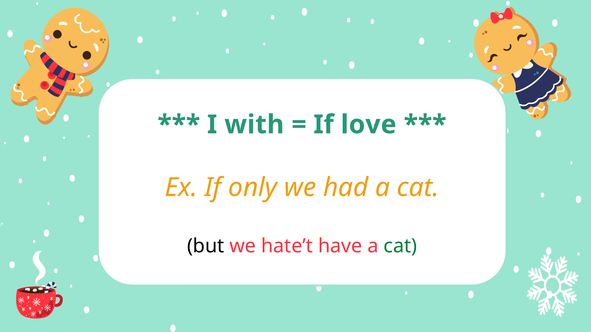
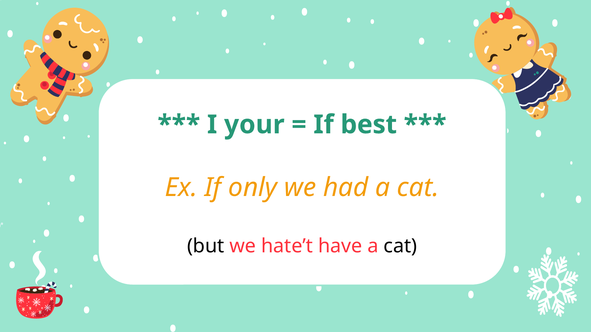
with: with -> your (254, 125)
love: love -> best (369, 125)
cat colour: green -> black (400, 246)
